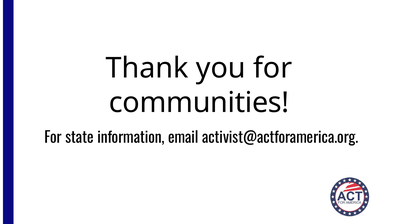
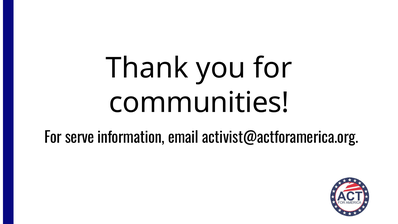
state: state -> serve (80, 138)
